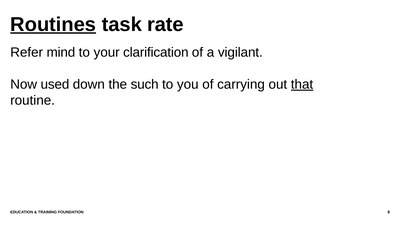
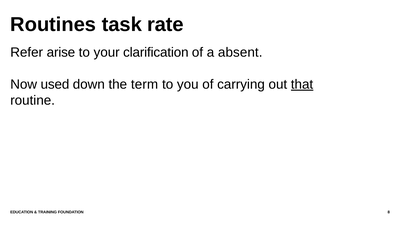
Routines underline: present -> none (53, 24)
mind: mind -> arise (61, 52)
vigilant: vigilant -> absent (240, 52)
such: such -> term (145, 85)
